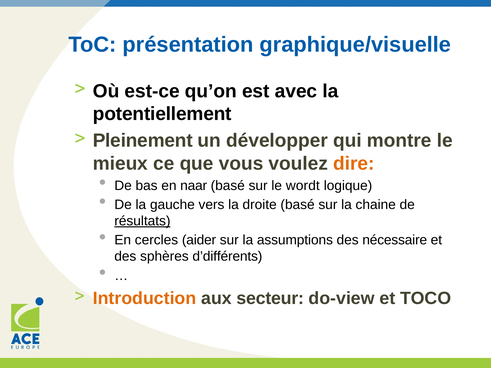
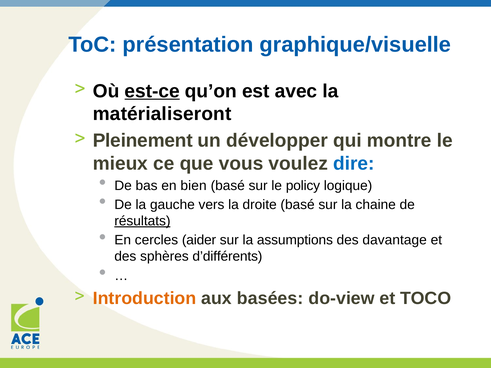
est-ce underline: none -> present (152, 91)
potentiellement: potentiellement -> matérialiseront (162, 114)
dire colour: orange -> blue (354, 164)
naar: naar -> bien (194, 186)
wordt: wordt -> policy (303, 186)
nécessaire: nécessaire -> davantage (395, 240)
secteur: secteur -> basées (270, 298)
